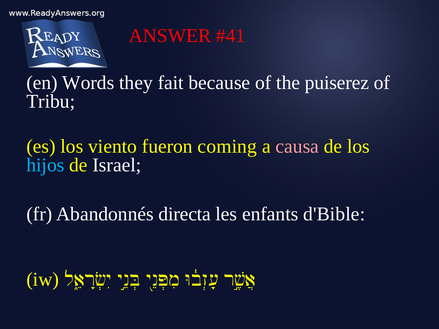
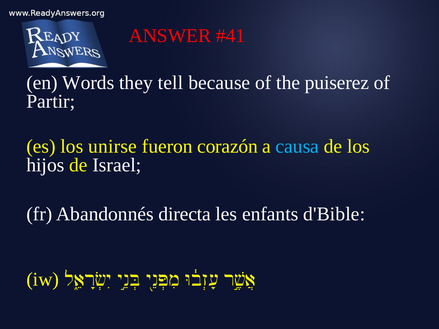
fait: fait -> tell (171, 83)
Tribu: Tribu -> Partir (51, 102)
viento: viento -> unirse (112, 147)
coming: coming -> corazón (228, 147)
causa colour: pink -> light blue (297, 147)
hijos colour: light blue -> white (45, 165)
